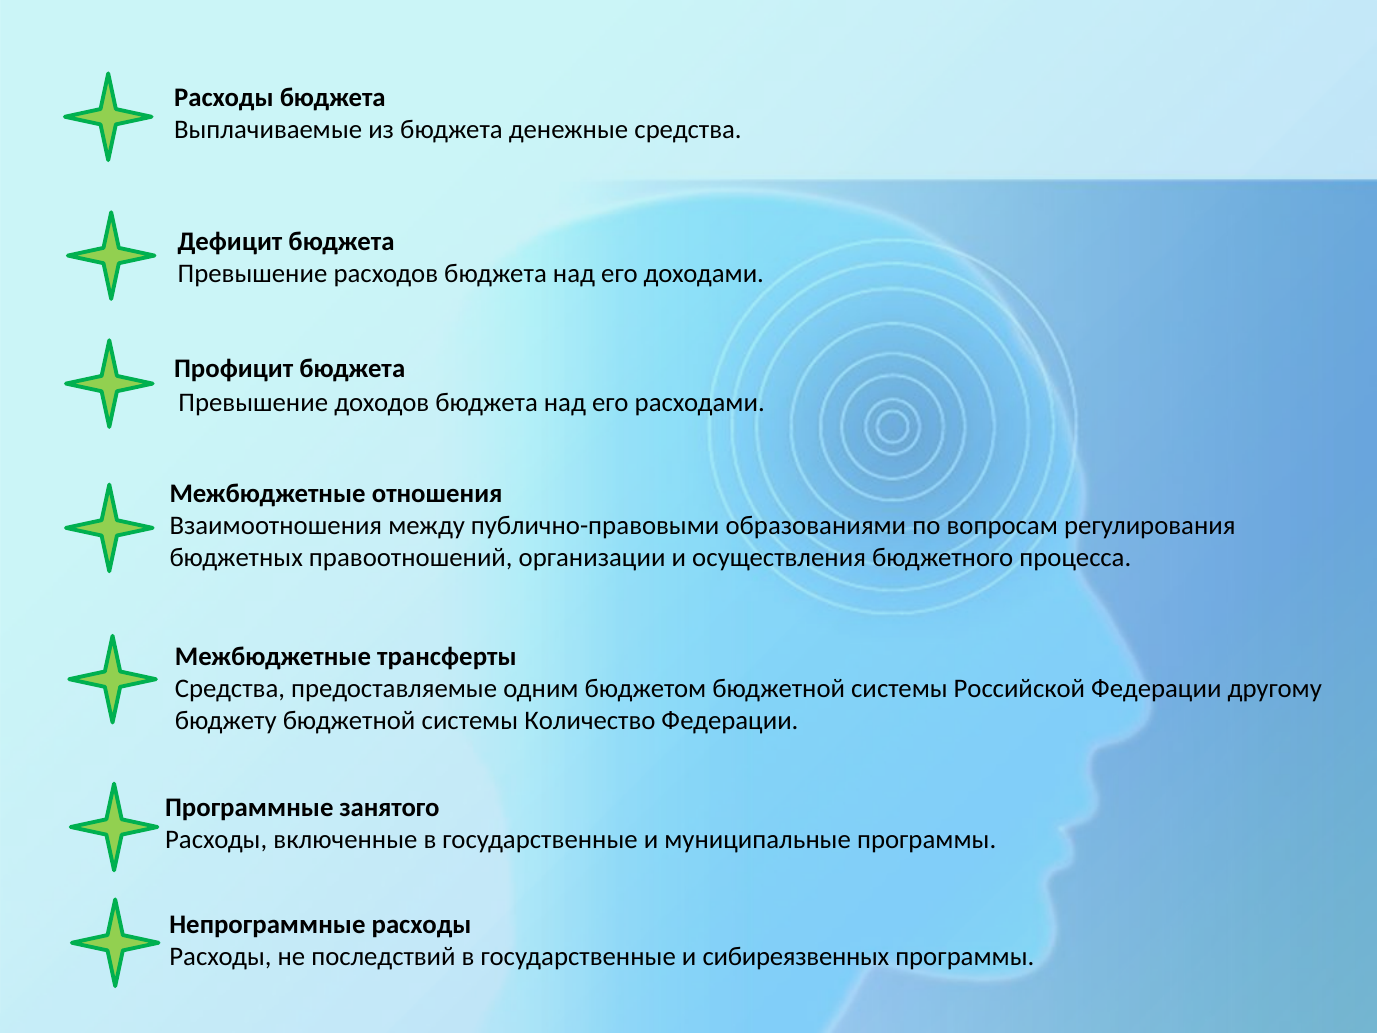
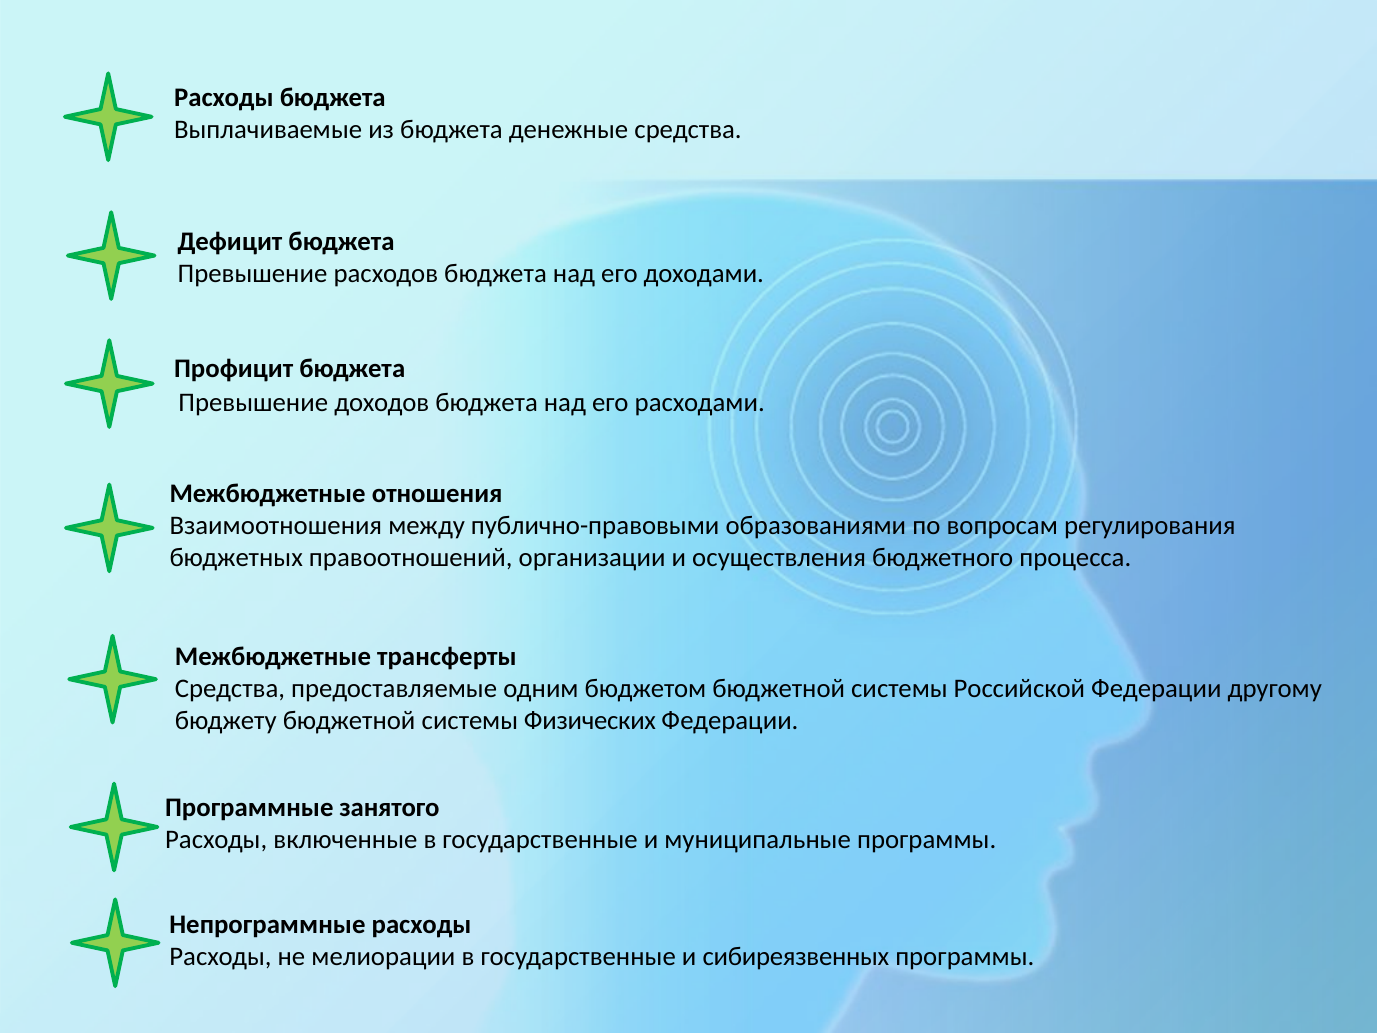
Количество: Количество -> Физических (590, 721)
последствий: последствий -> мелиорации (383, 956)
